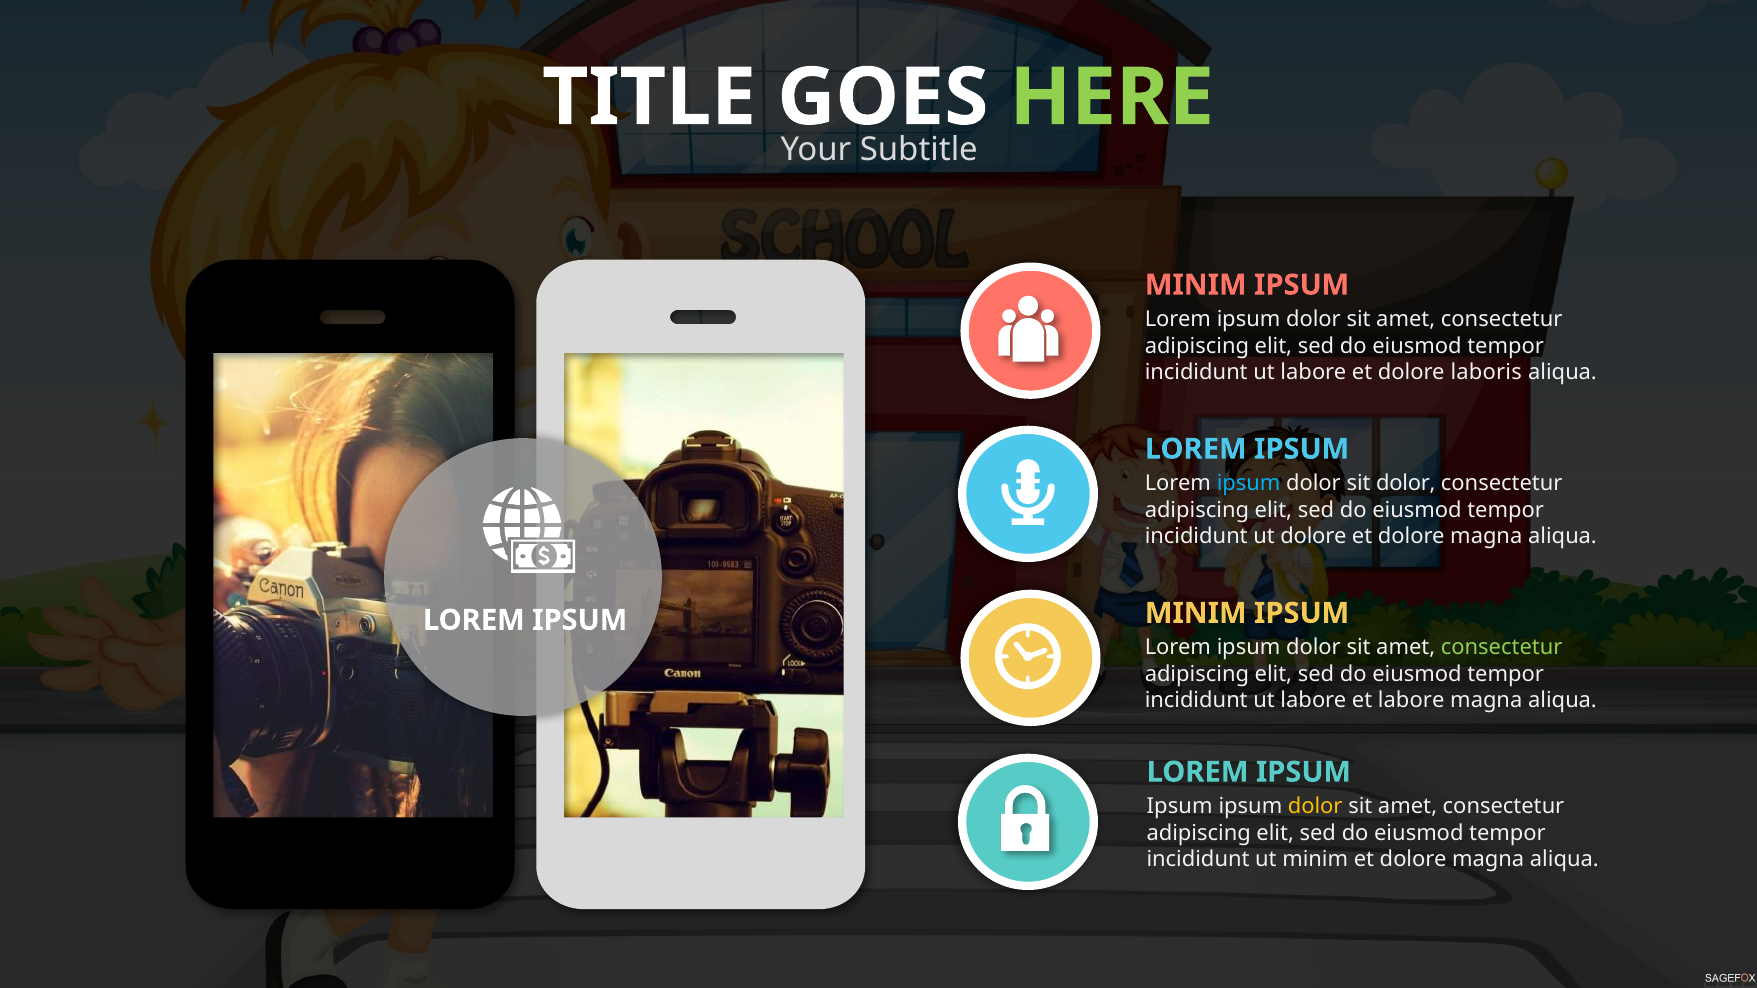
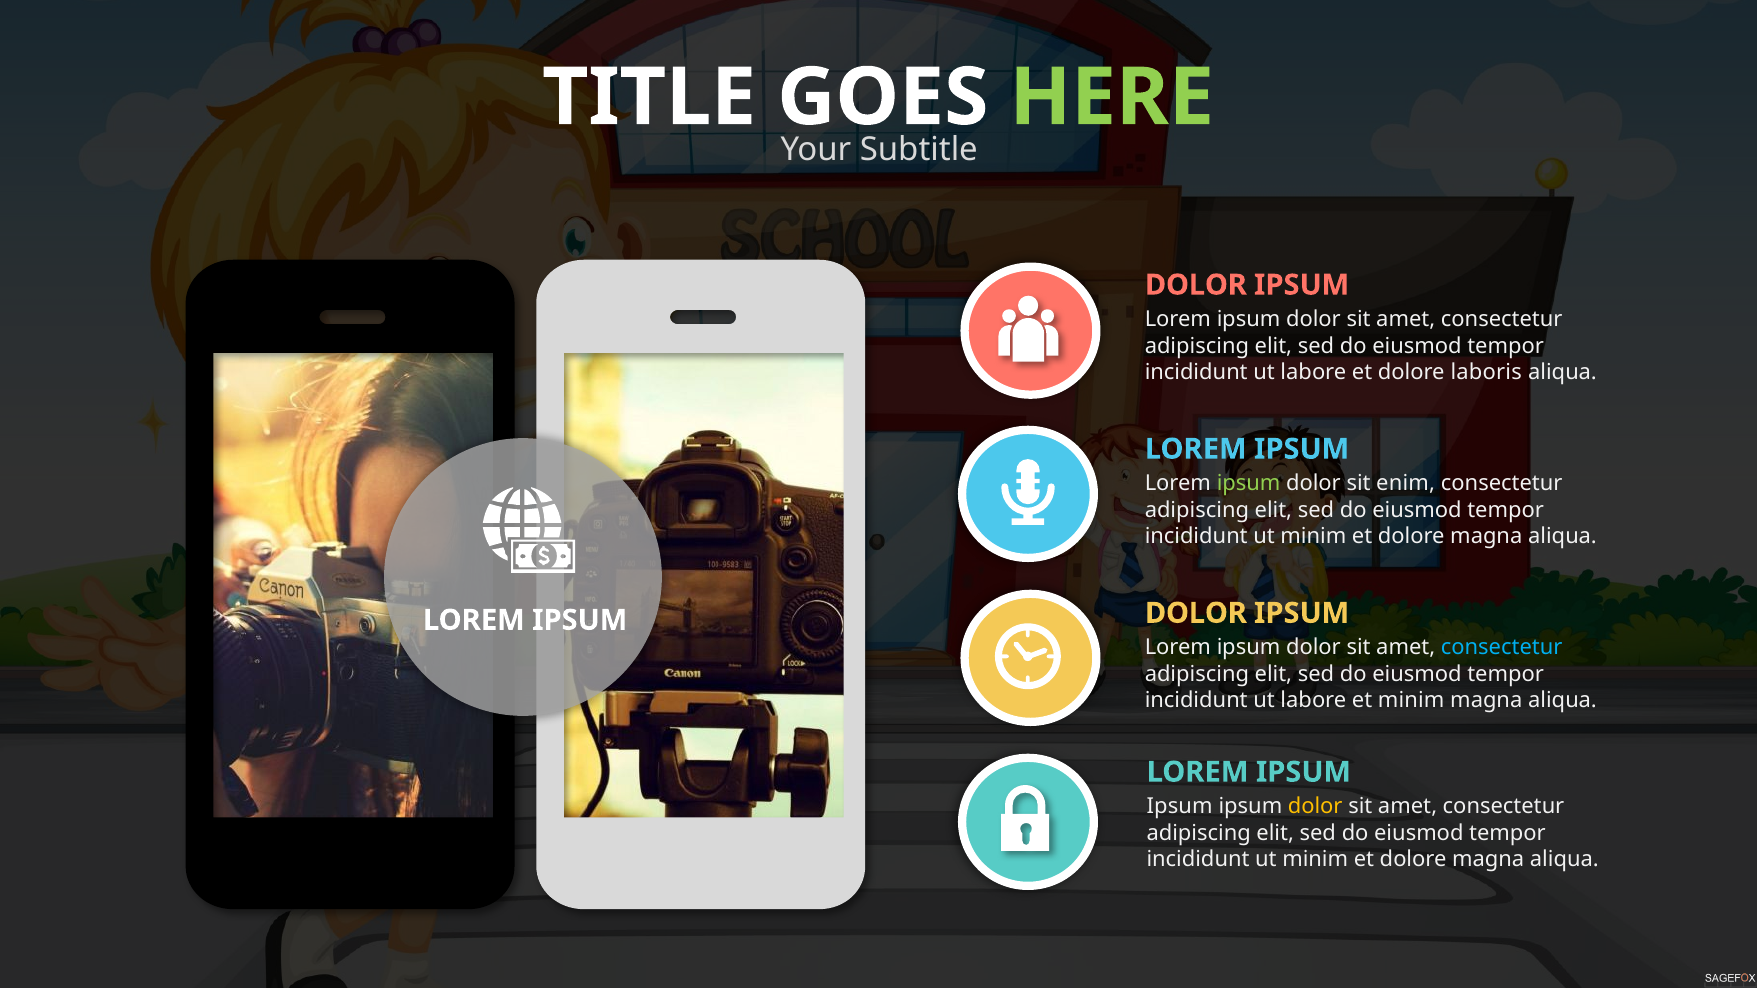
MINIM: MINIM -> DOLOR (1196, 285)
ipsum colour: light blue -> light green (1249, 484)
sit dolor: dolor -> enim (1406, 484)
dolore: dolore -> minim (1313, 537)
MINIM: MINIM -> DOLOR (1196, 613)
consectetur colour: light green -> light blue (1502, 648)
et labore: labore -> minim (1411, 701)
